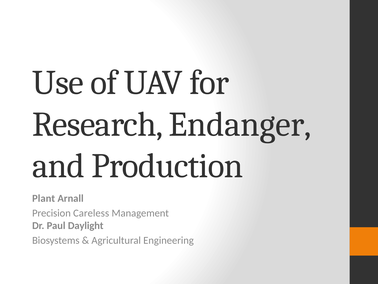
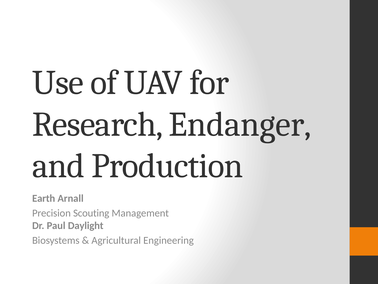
Plant: Plant -> Earth (44, 198)
Careless: Careless -> Scouting (91, 213)
